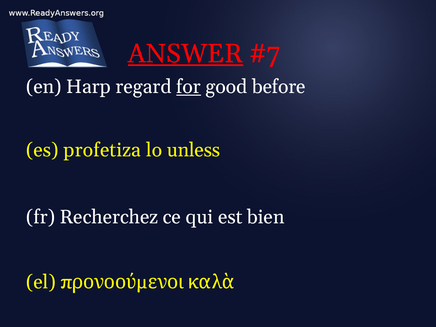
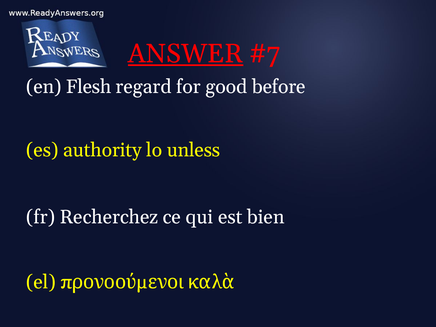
Harp: Harp -> Flesh (89, 87)
for underline: present -> none (189, 87)
profetiza: profetiza -> authority (102, 150)
